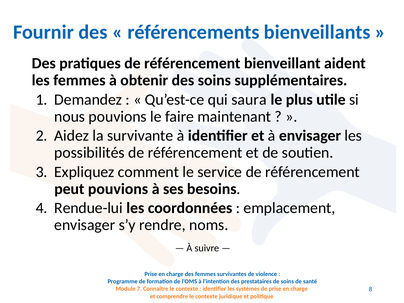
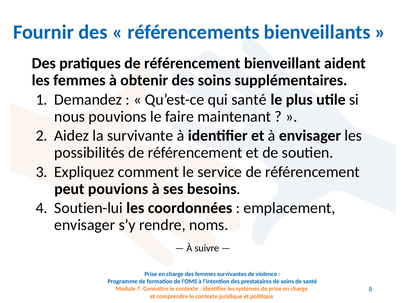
qui saura: saura -> santé (249, 100)
Rendue-lui: Rendue-lui -> Soutien-lui (88, 208)
